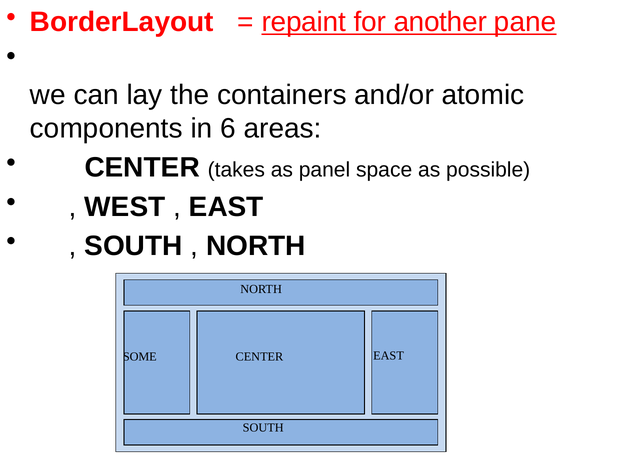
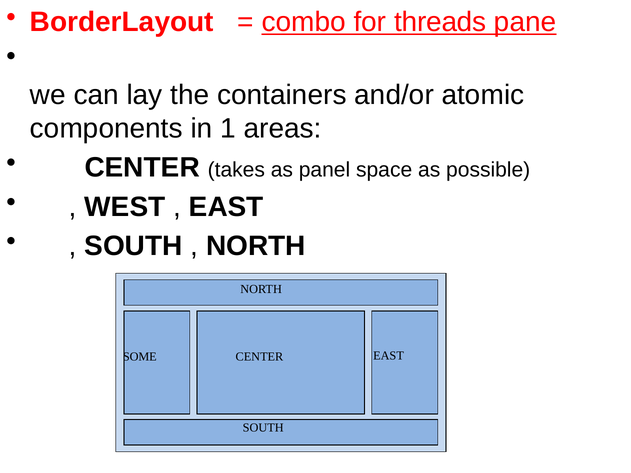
repaint: repaint -> combo (304, 22)
another: another -> threads (440, 22)
6: 6 -> 1 (228, 129)
